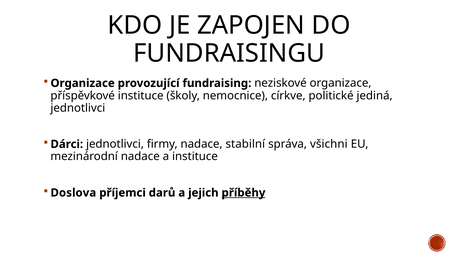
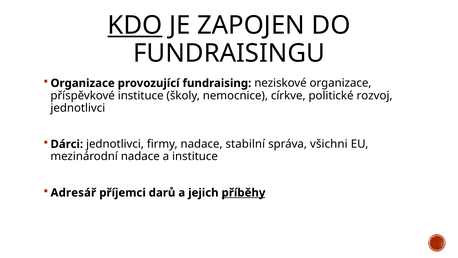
KDO underline: none -> present (135, 25)
jediná: jediná -> rozvoj (375, 95)
Doslova: Doslova -> Adresář (73, 192)
